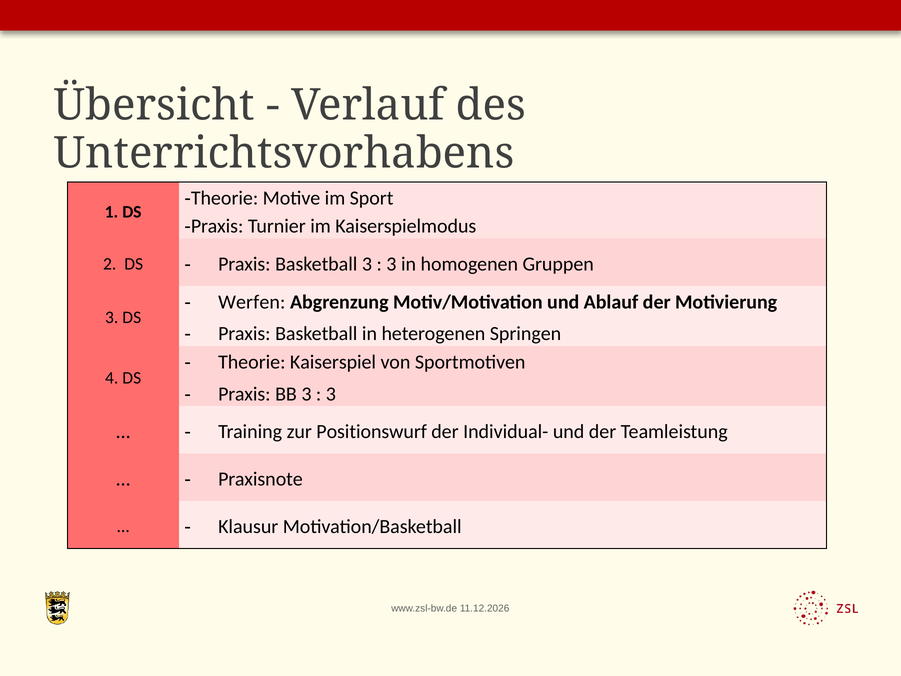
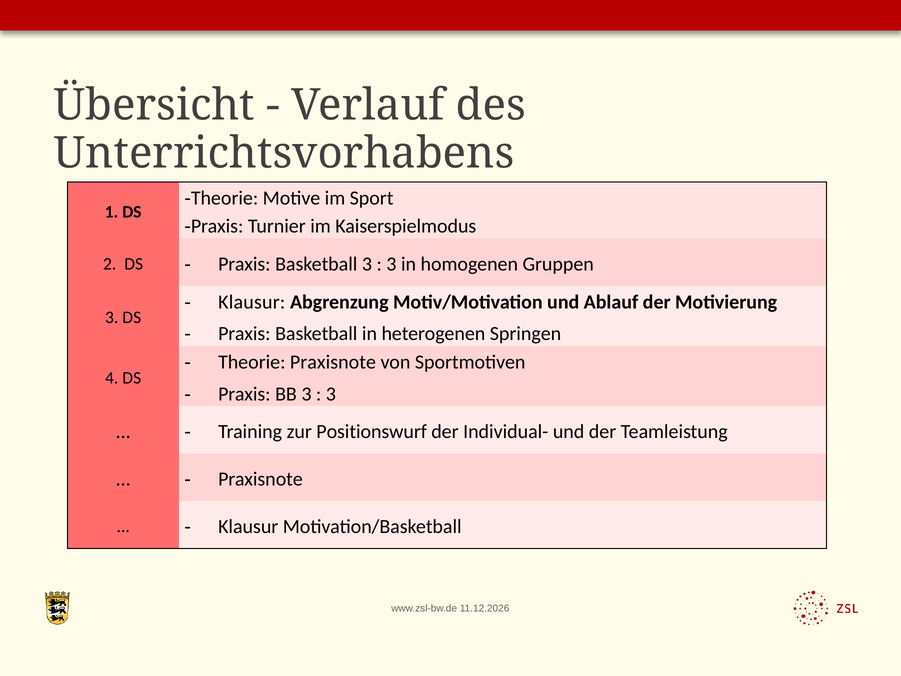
Werfen: Werfen -> Klausur (252, 302)
Theorie Kaiserspiel: Kaiserspiel -> Praxisnote (333, 362)
